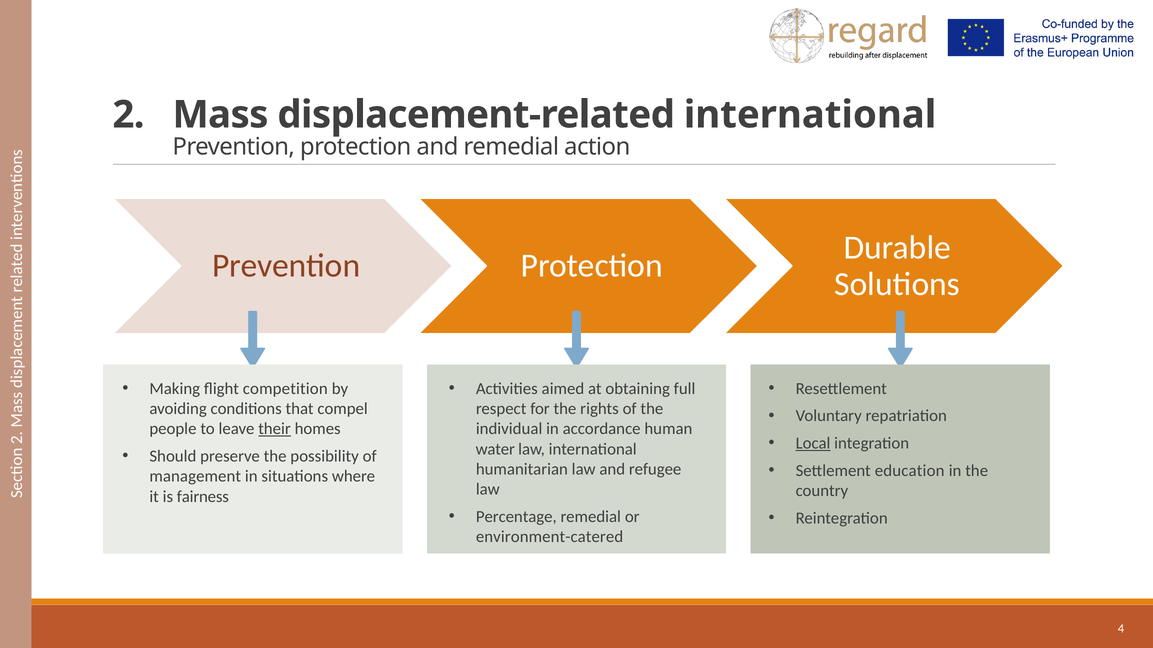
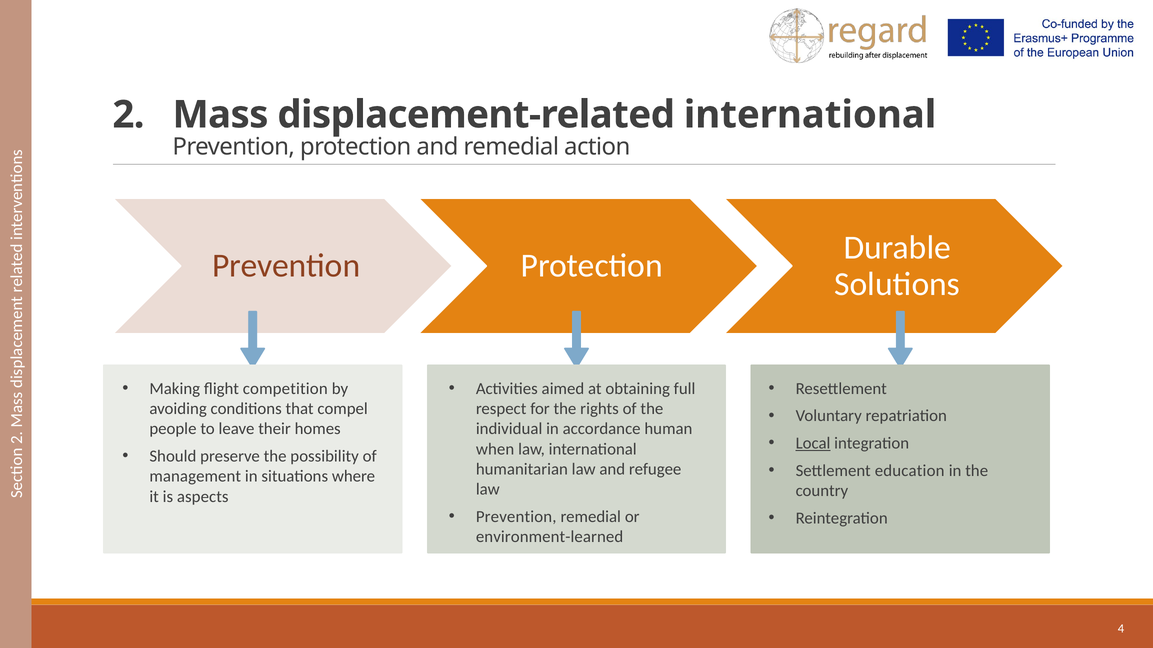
their underline: present -> none (275, 429)
water: water -> when (495, 449)
fairness: fairness -> aspects (203, 497)
Percentage: Percentage -> Prevention (516, 517)
environment-catered: environment-catered -> environment-learned (550, 537)
